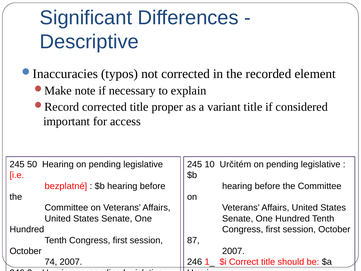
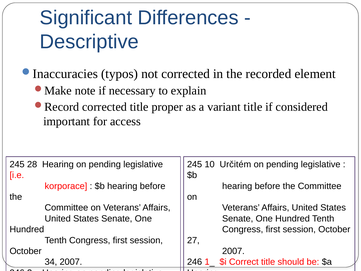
50: 50 -> 28 (32, 164)
bezplatné: bezplatné -> korporace (66, 186)
87: 87 -> 27 (193, 240)
74: 74 -> 34 (51, 262)
